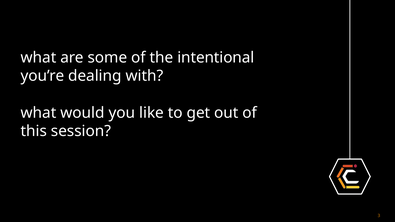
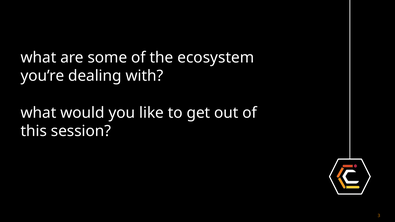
intentional: intentional -> ecosystem (216, 57)
